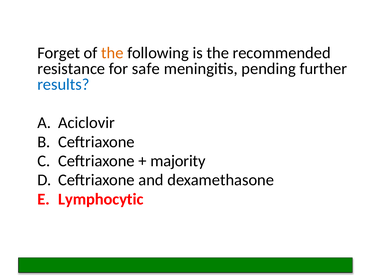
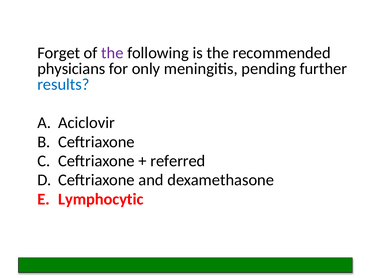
the colour: orange -> purple (112, 53)
resistance: resistance -> physicians (71, 69)
safe: safe -> only (146, 69)
majority: majority -> referred (178, 161)
